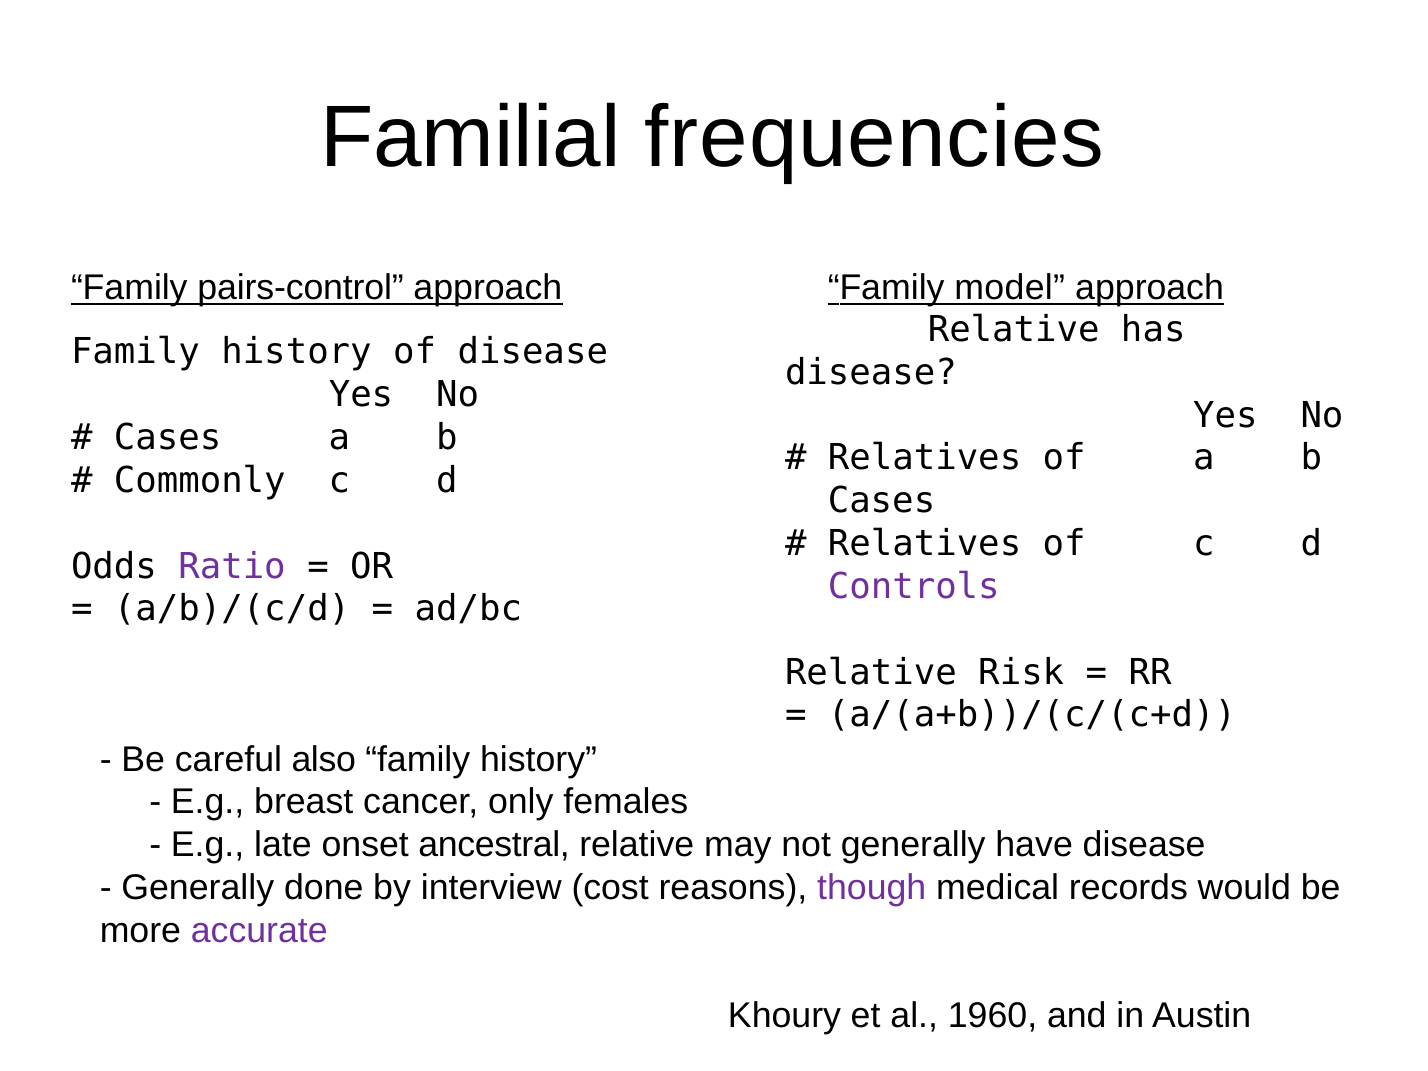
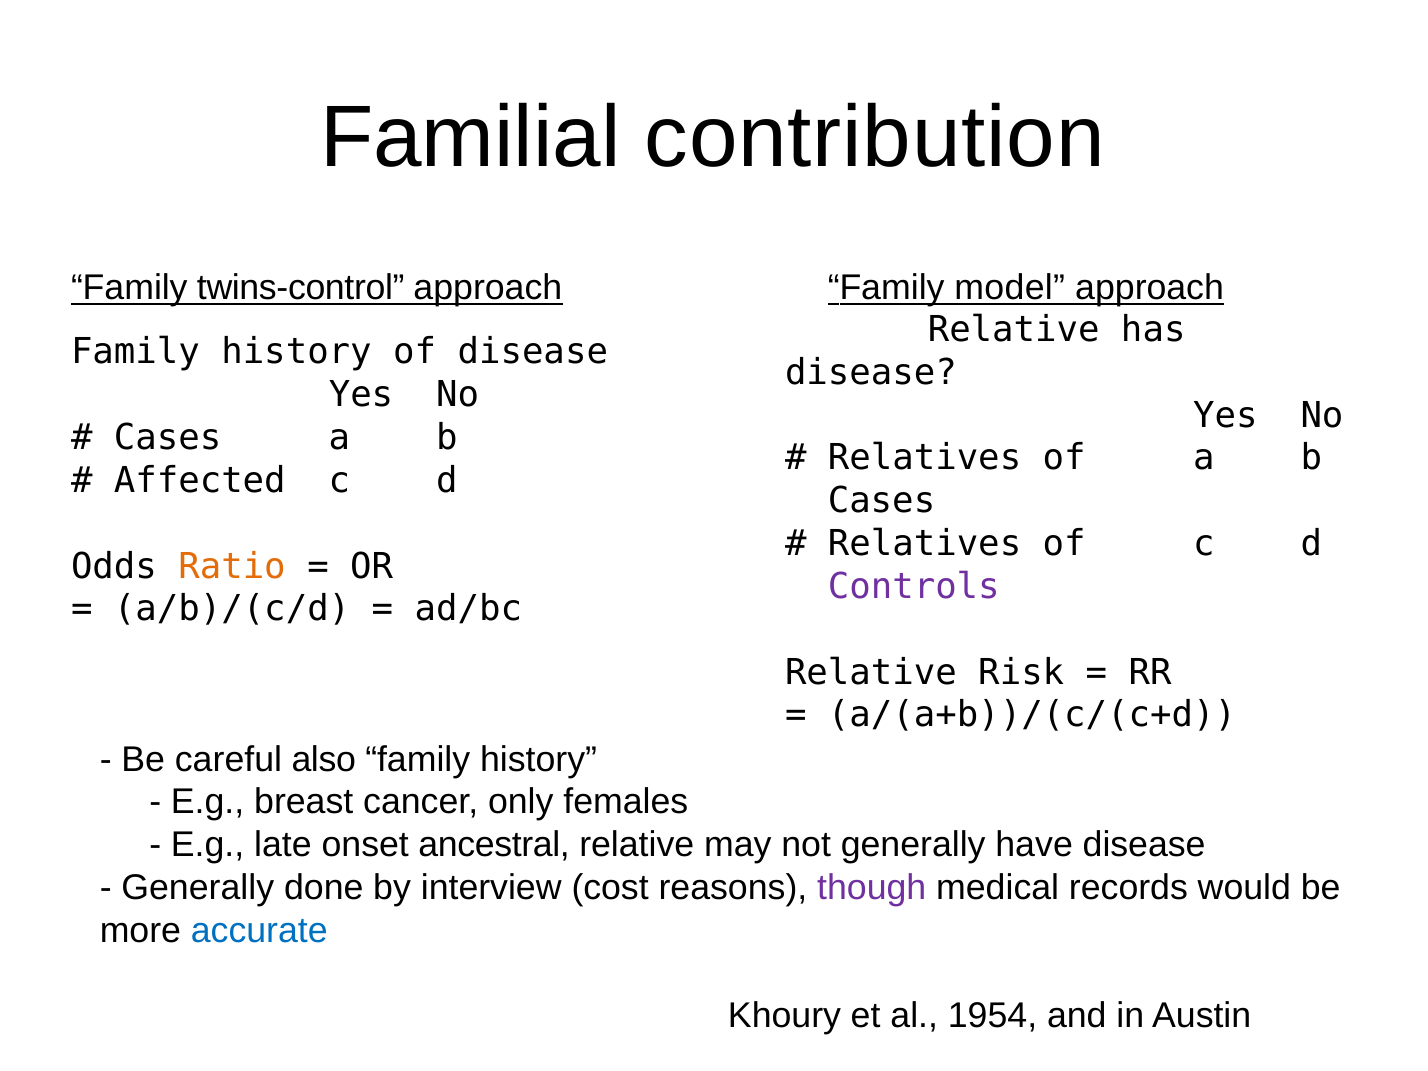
frequencies: frequencies -> contribution (875, 138)
pairs-control: pairs-control -> twins-control (301, 288)
Commonly: Commonly -> Affected (200, 481)
Ratio colour: purple -> orange (232, 566)
accurate colour: purple -> blue (259, 931)
1960: 1960 -> 1954 (993, 1016)
